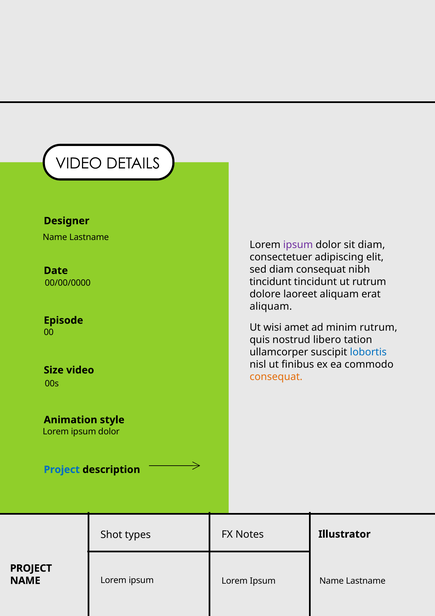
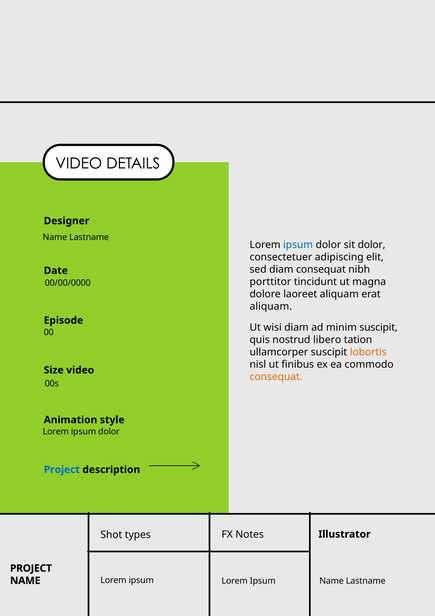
ipsum colour: purple -> blue (298, 245)
sit diam: diam -> dolor (372, 245)
tincidunt: tincidunt -> porttitor (270, 281)
ut rutrum: rutrum -> magna (369, 281)
wisi amet: amet -> diam (296, 327)
minim rutrum: rutrum -> suscipit (379, 327)
lobortis colour: blue -> orange (368, 352)
